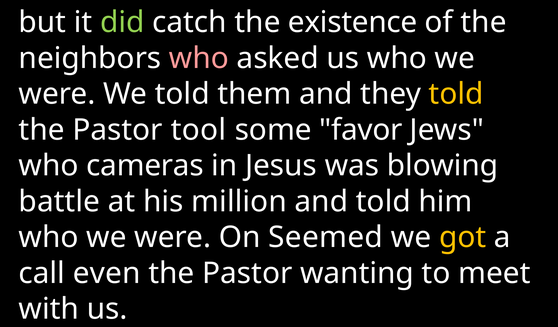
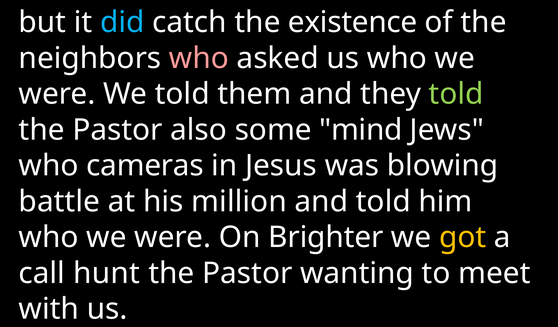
did colour: light green -> light blue (122, 22)
told colour: yellow -> light green (456, 94)
tool: tool -> also (199, 130)
favor: favor -> mind (361, 130)
Seemed: Seemed -> Brighter (326, 237)
even: even -> hunt (107, 273)
